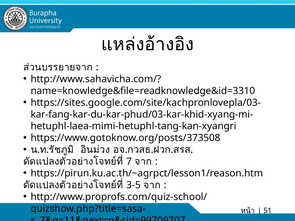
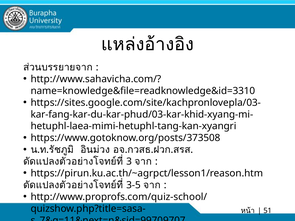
7: 7 -> 3 (129, 162)
